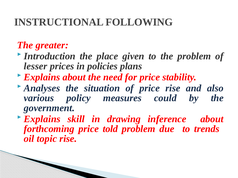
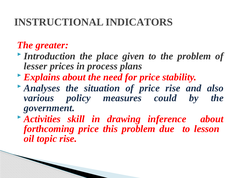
FOLLOWING: FOLLOWING -> INDICATORS (139, 22)
policies: policies -> process (102, 66)
Explains: Explains -> Activities (42, 119)
told: told -> this (110, 129)
trends: trends -> lesson (207, 129)
